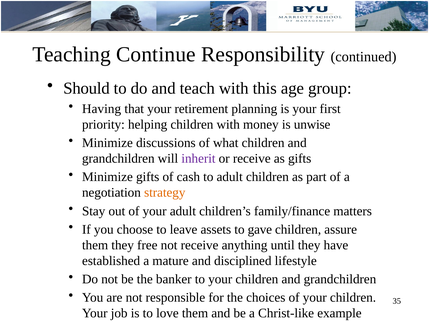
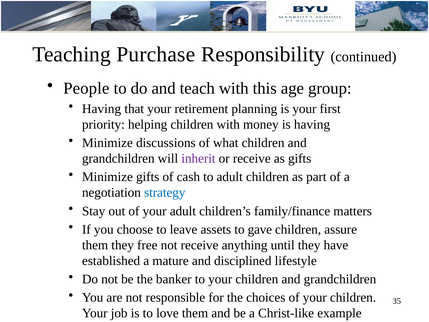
Continue: Continue -> Purchase (156, 54)
Should: Should -> People (86, 88)
is unwise: unwise -> having (312, 124)
strategy colour: orange -> blue (165, 193)
